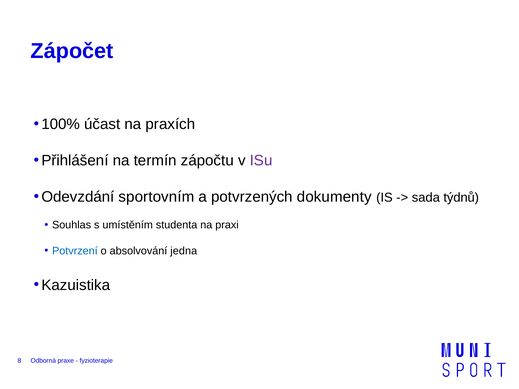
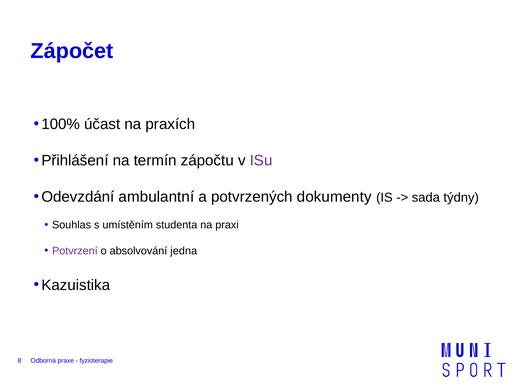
sportovním: sportovním -> ambulantní (156, 197)
týdnů: týdnů -> týdny (461, 198)
Potvrzení colour: blue -> purple (75, 251)
